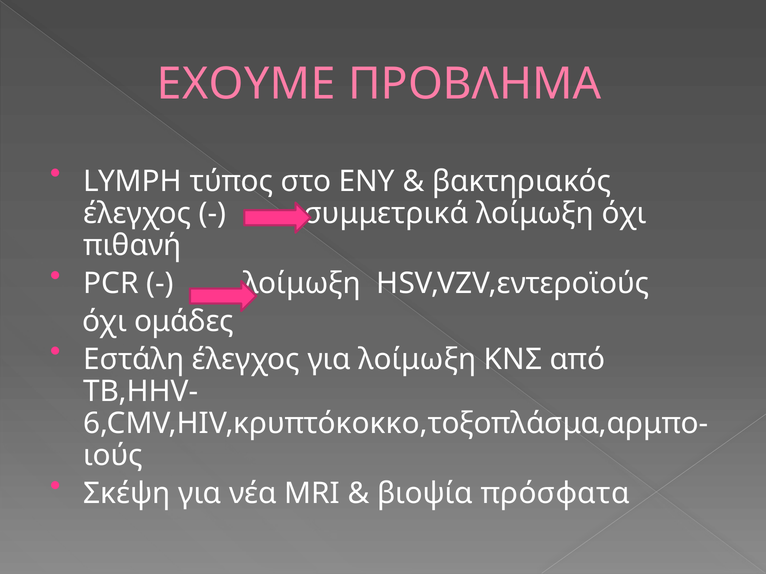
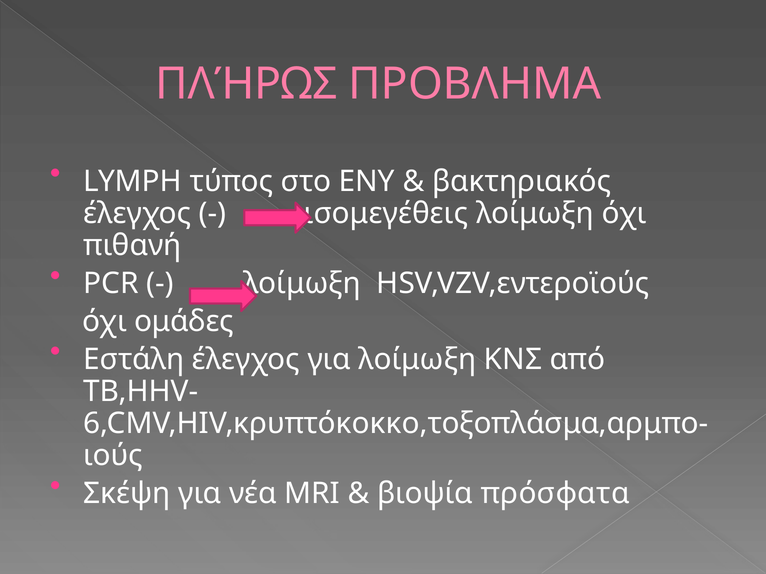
ΕΧΟΥΜΕ: ΕΧΟΥΜΕ -> ΠΛΉΡΩΣ (247, 84)
συμμετρικά: συμμετρικά -> ισομεγέθεις (386, 214)
